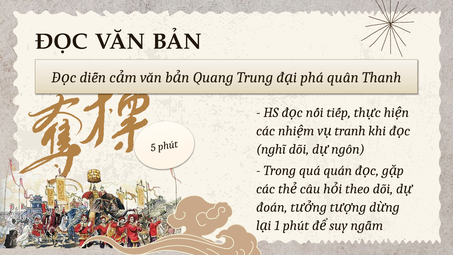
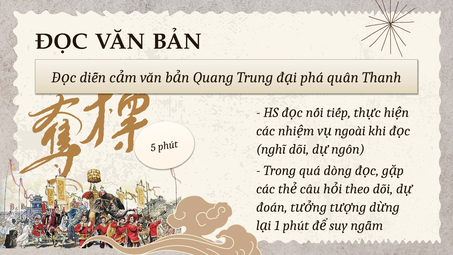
tranh: tranh -> ngoài (350, 131)
quán: quán -> dòng (338, 171)
